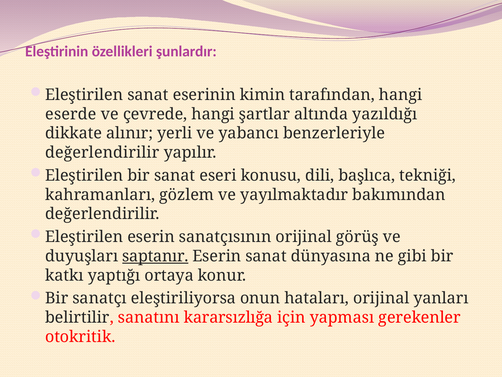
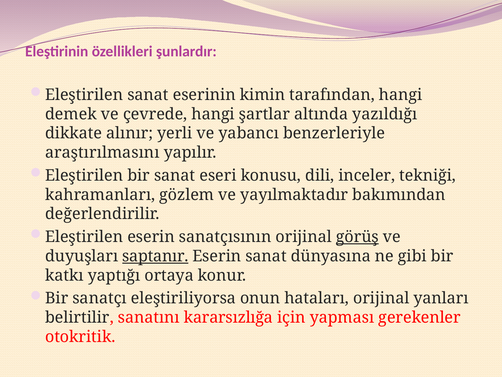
eserde: eserde -> demek (71, 114)
değerlendirilir: değerlendirilir -> araştırılmasını (102, 152)
başlıca: başlıca -> inceler (367, 175)
görüş underline: none -> present (357, 237)
